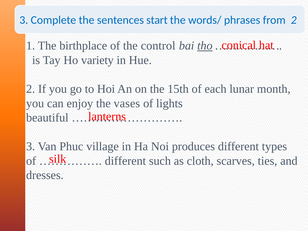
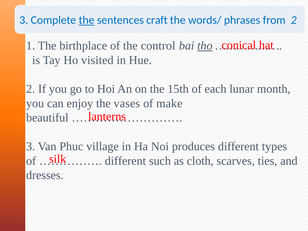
the underline: none -> present (87, 20)
start: start -> craft (157, 20)
variety: variety -> visited (97, 60)
lights: lights -> make (169, 103)
